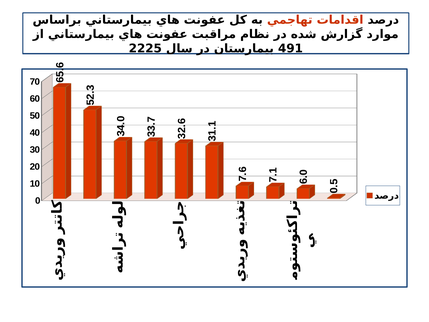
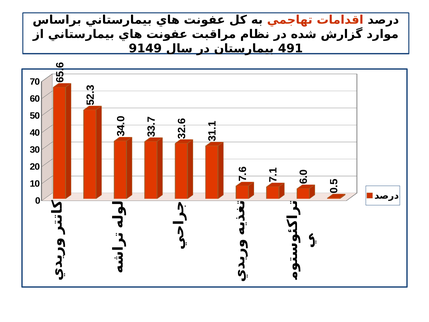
2225: 2225 -> 9149 (145, 48)
